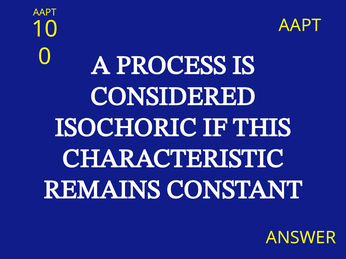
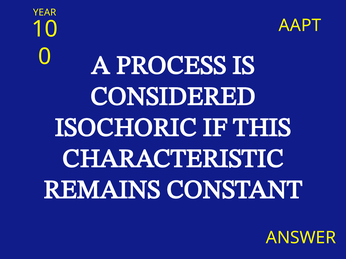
AAPT: AAPT -> YEAR (45, 12)
